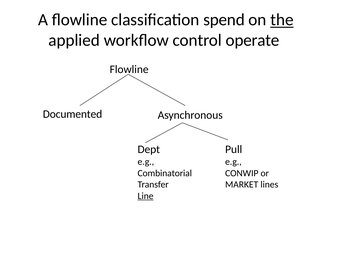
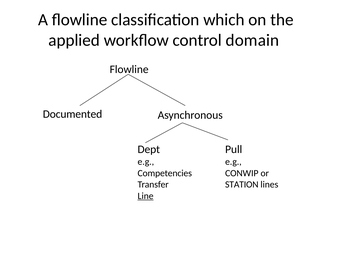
spend: spend -> which (224, 20)
the underline: present -> none (282, 20)
operate: operate -> domain (252, 40)
Combinatorial: Combinatorial -> Competencies (165, 173)
MARKET: MARKET -> STATION (242, 184)
